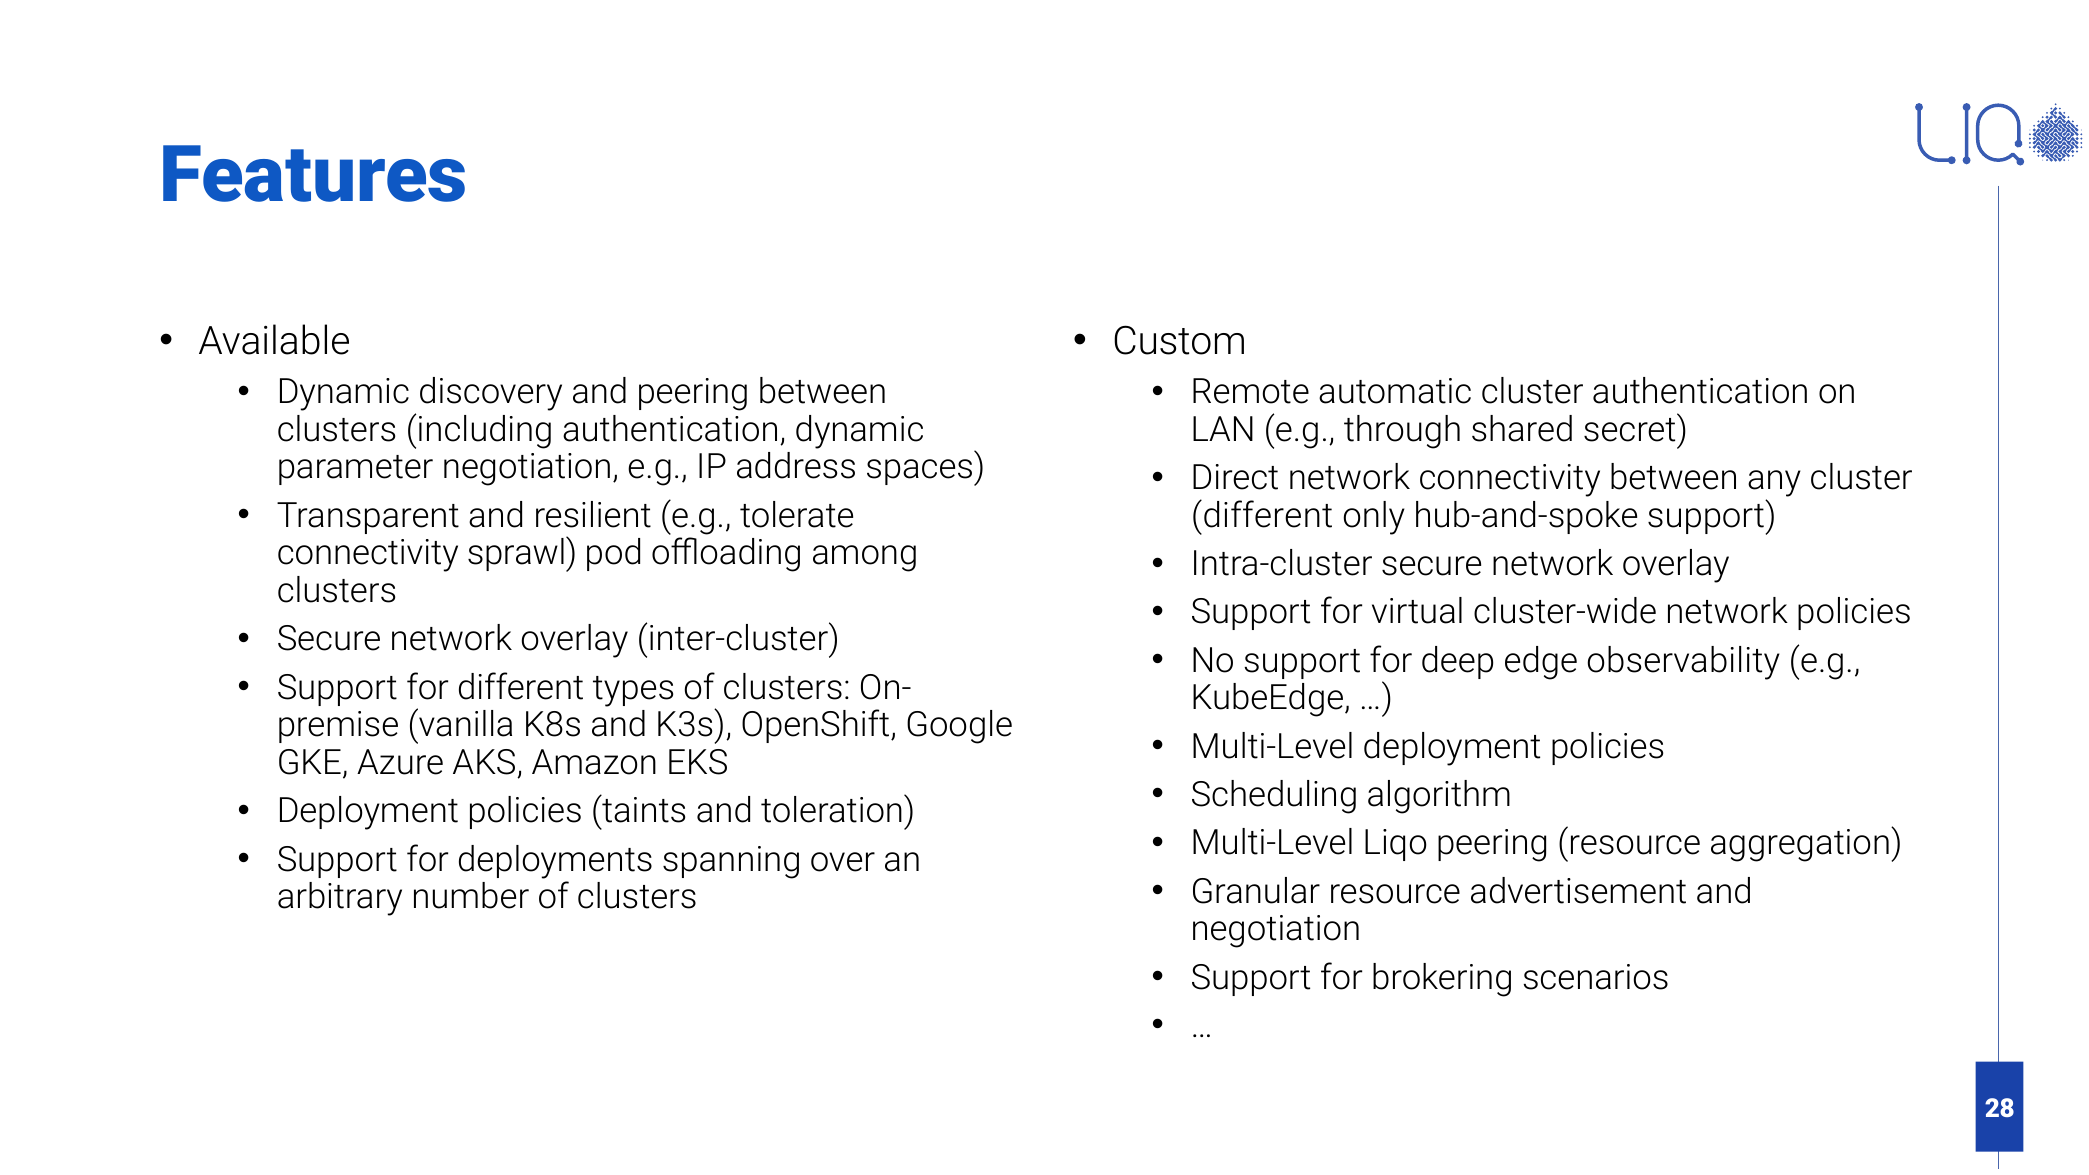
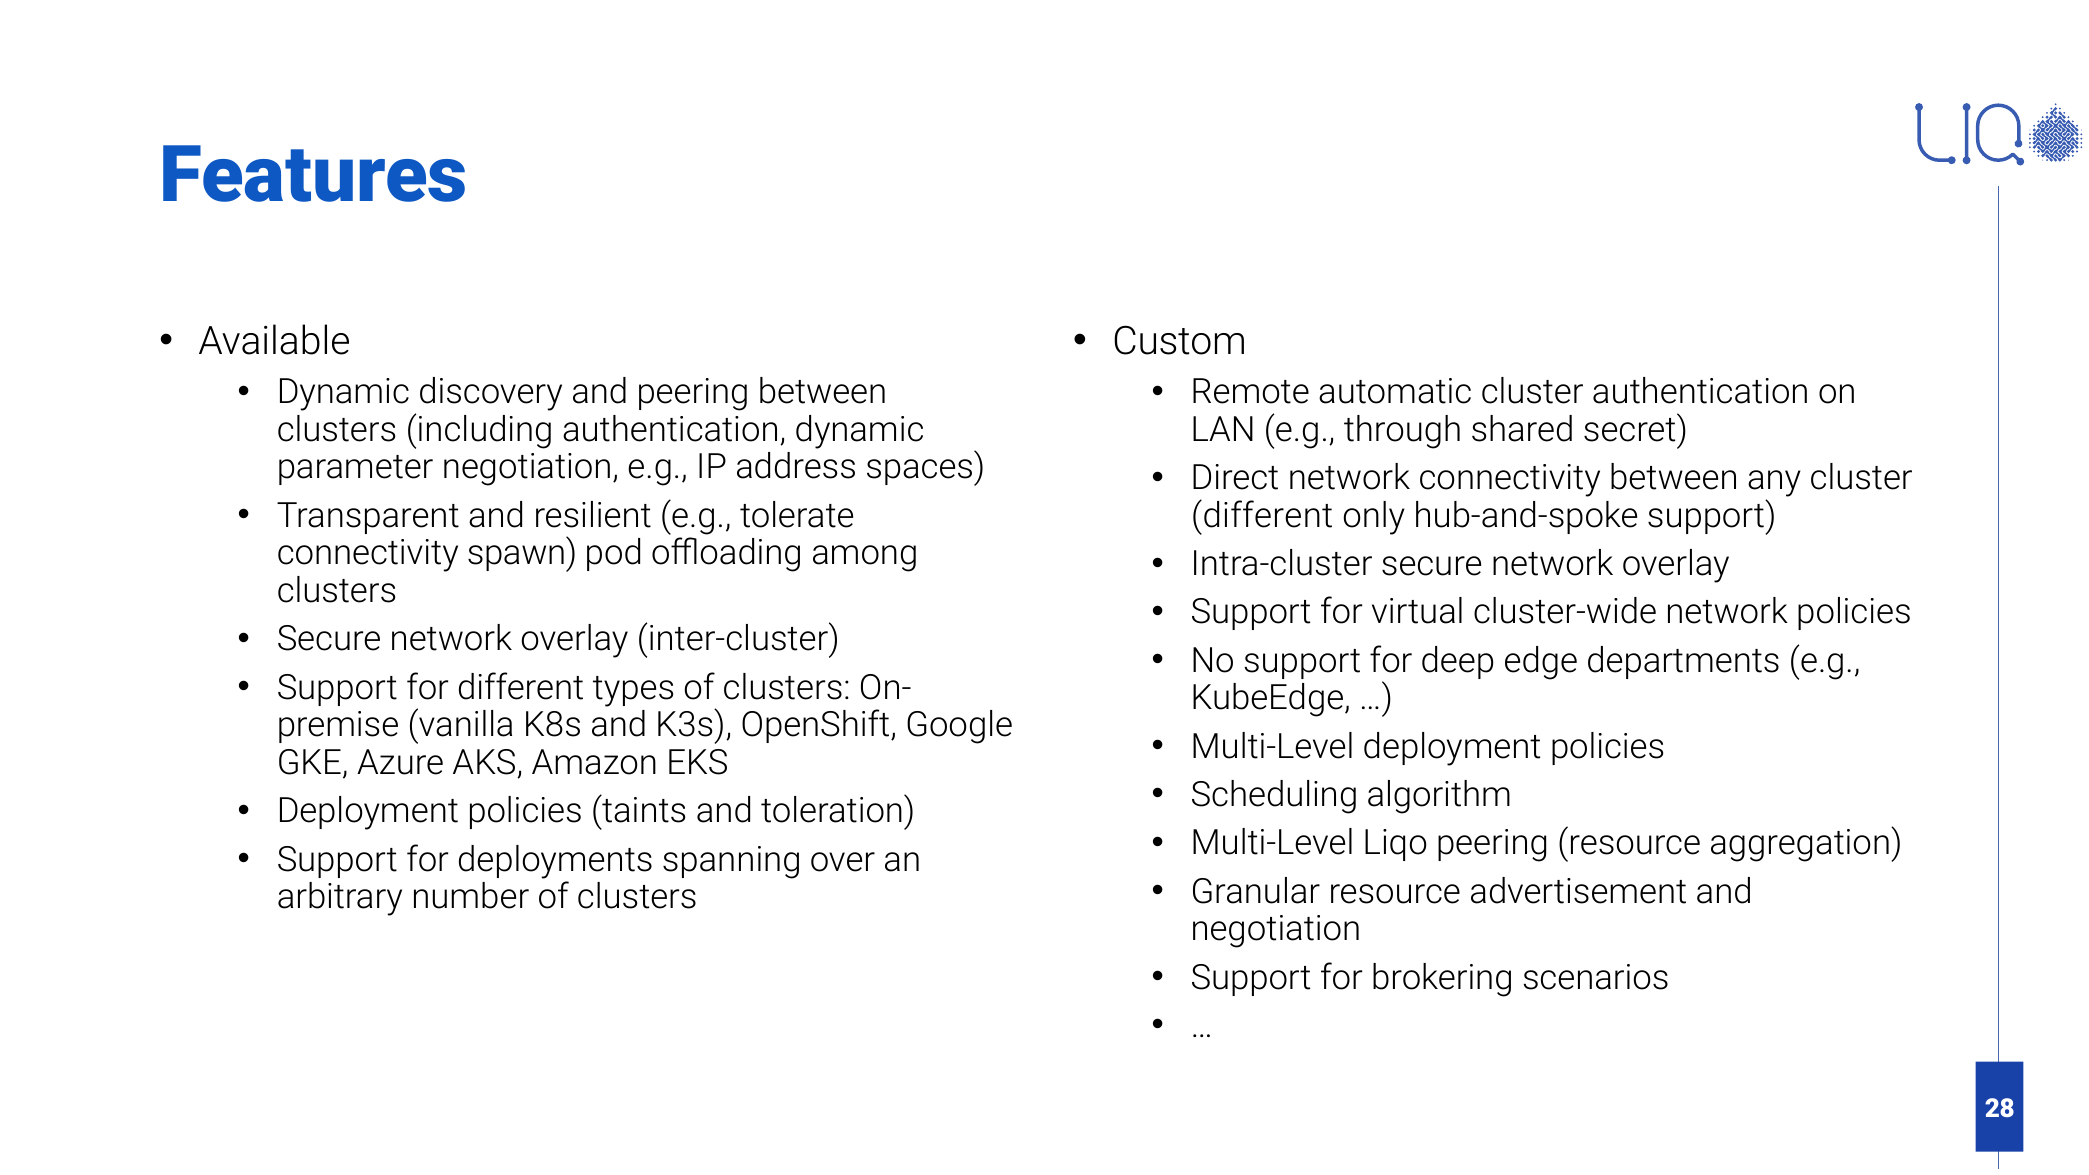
sprawl: sprawl -> spawn (522, 553)
observability: observability -> departments (1683, 661)
